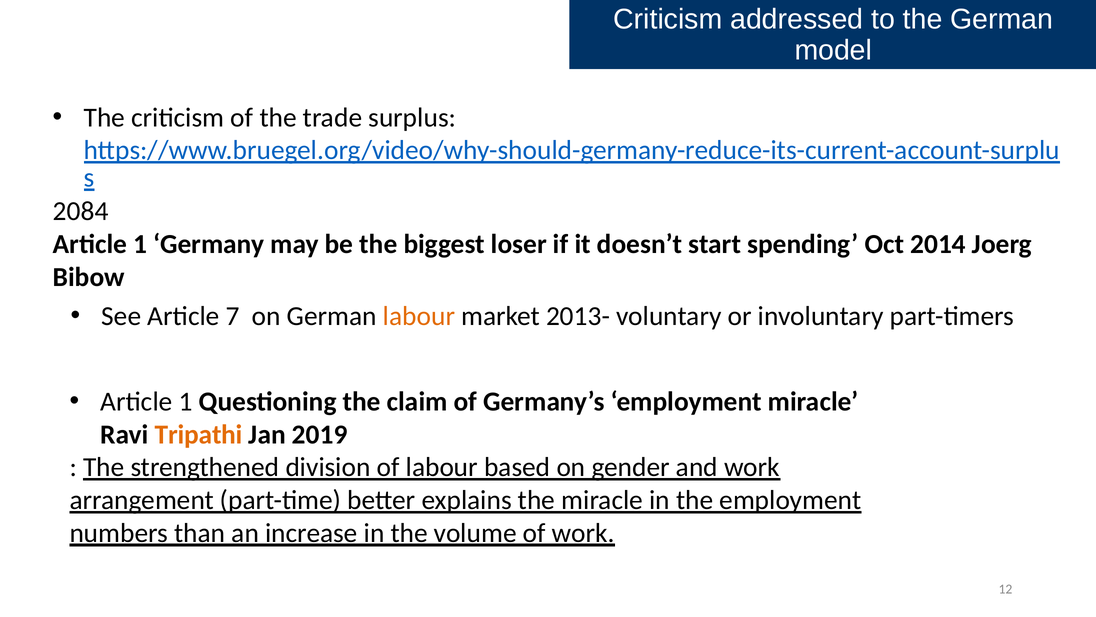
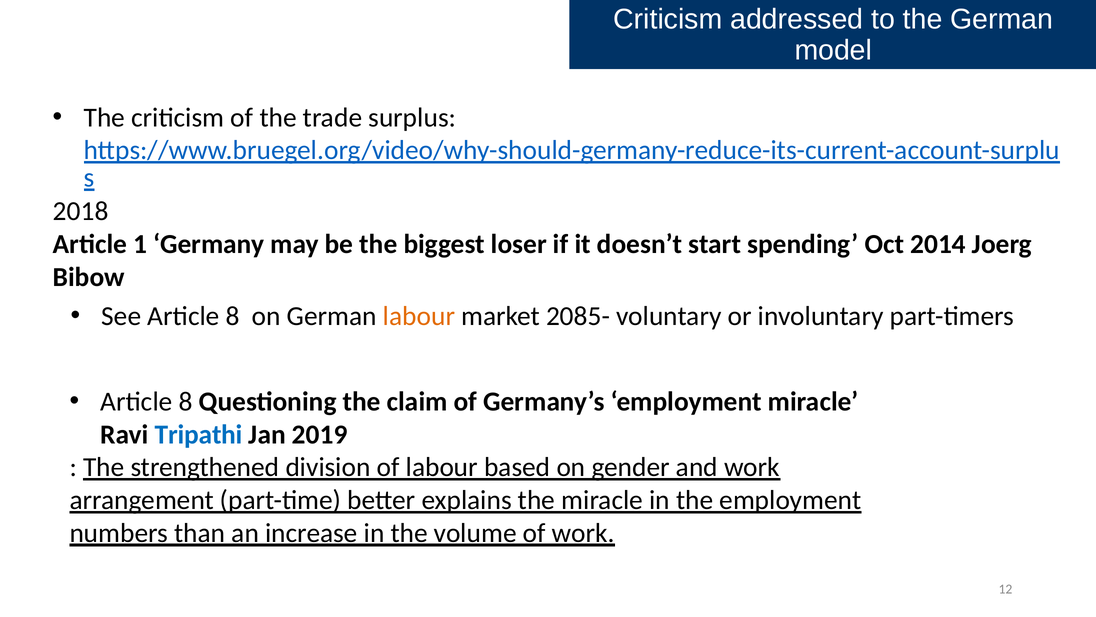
2084: 2084 -> 2018 (81, 211)
See Article 7: 7 -> 8 (233, 316)
2013-: 2013- -> 2085- (578, 316)
1: 1 -> 8 (186, 401)
Tripathi colour: orange -> blue (199, 434)
